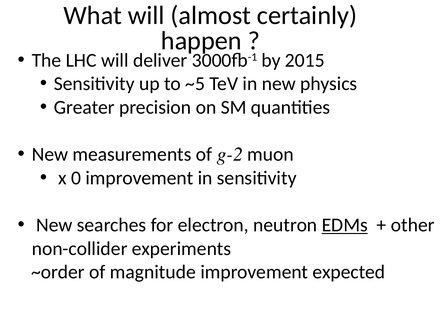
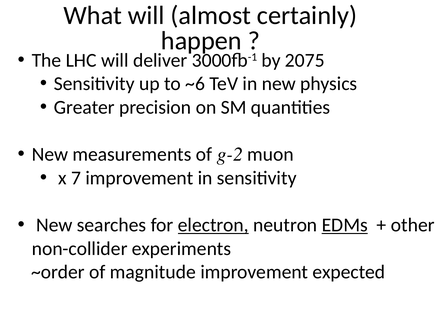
2015: 2015 -> 2075 (305, 60)
~5: ~5 -> ~6 (195, 84)
0: 0 -> 7 (76, 178)
electron underline: none -> present (213, 225)
